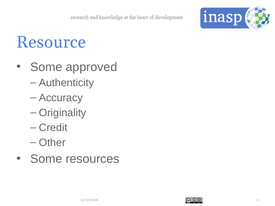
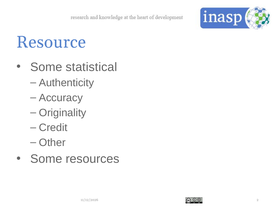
approved: approved -> statistical (91, 67)
